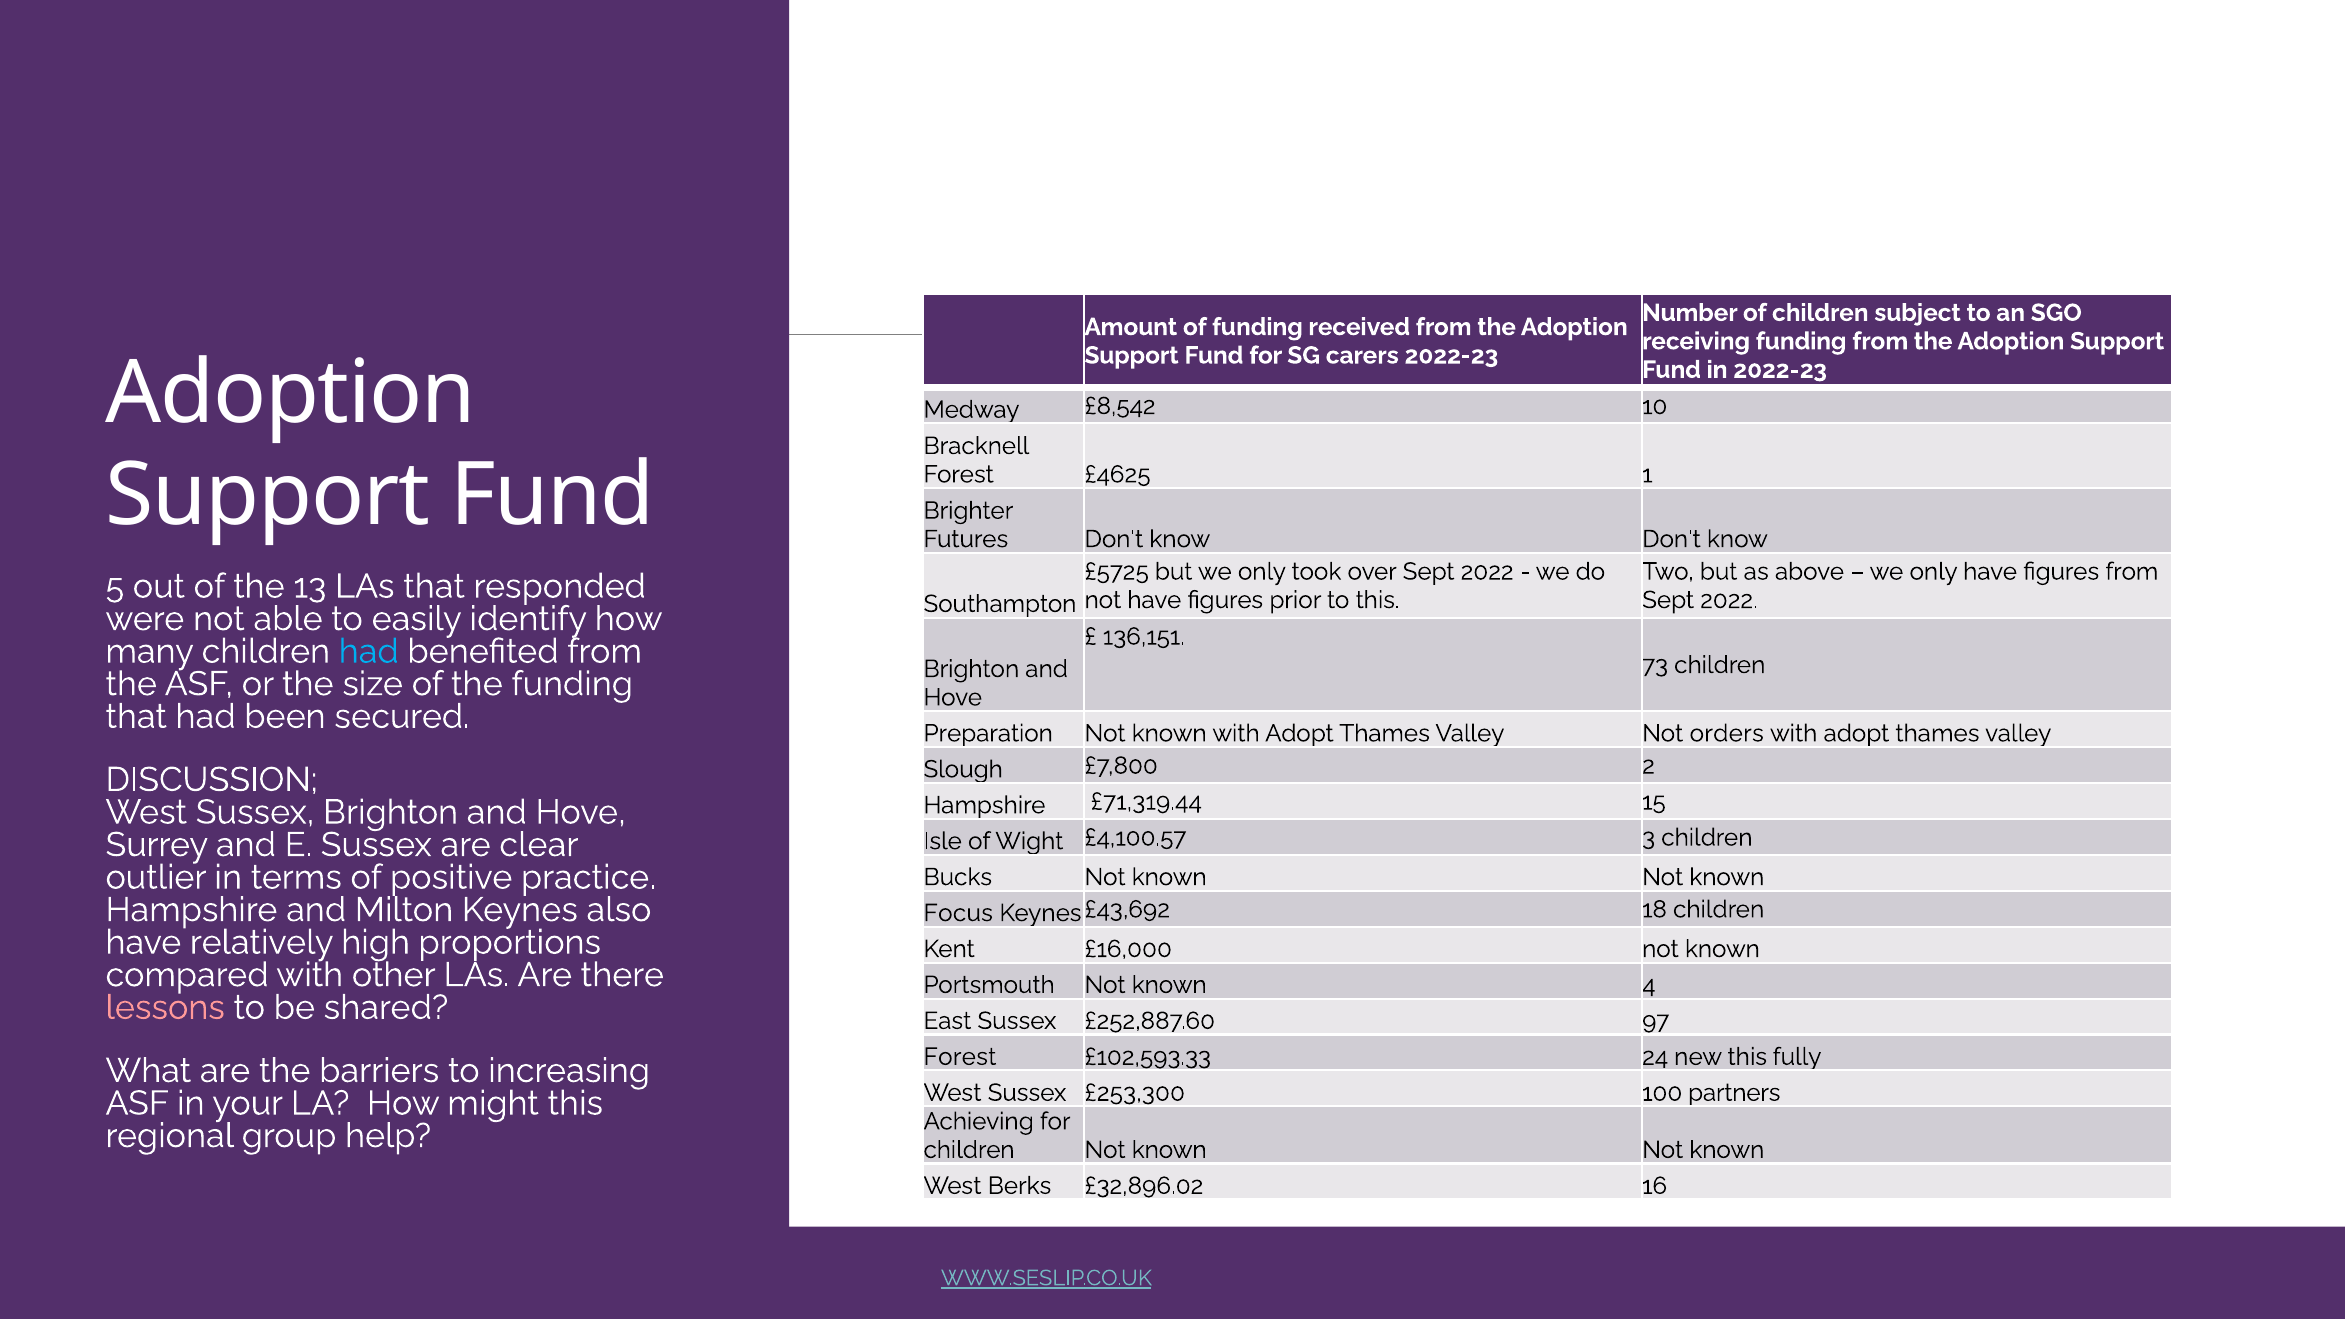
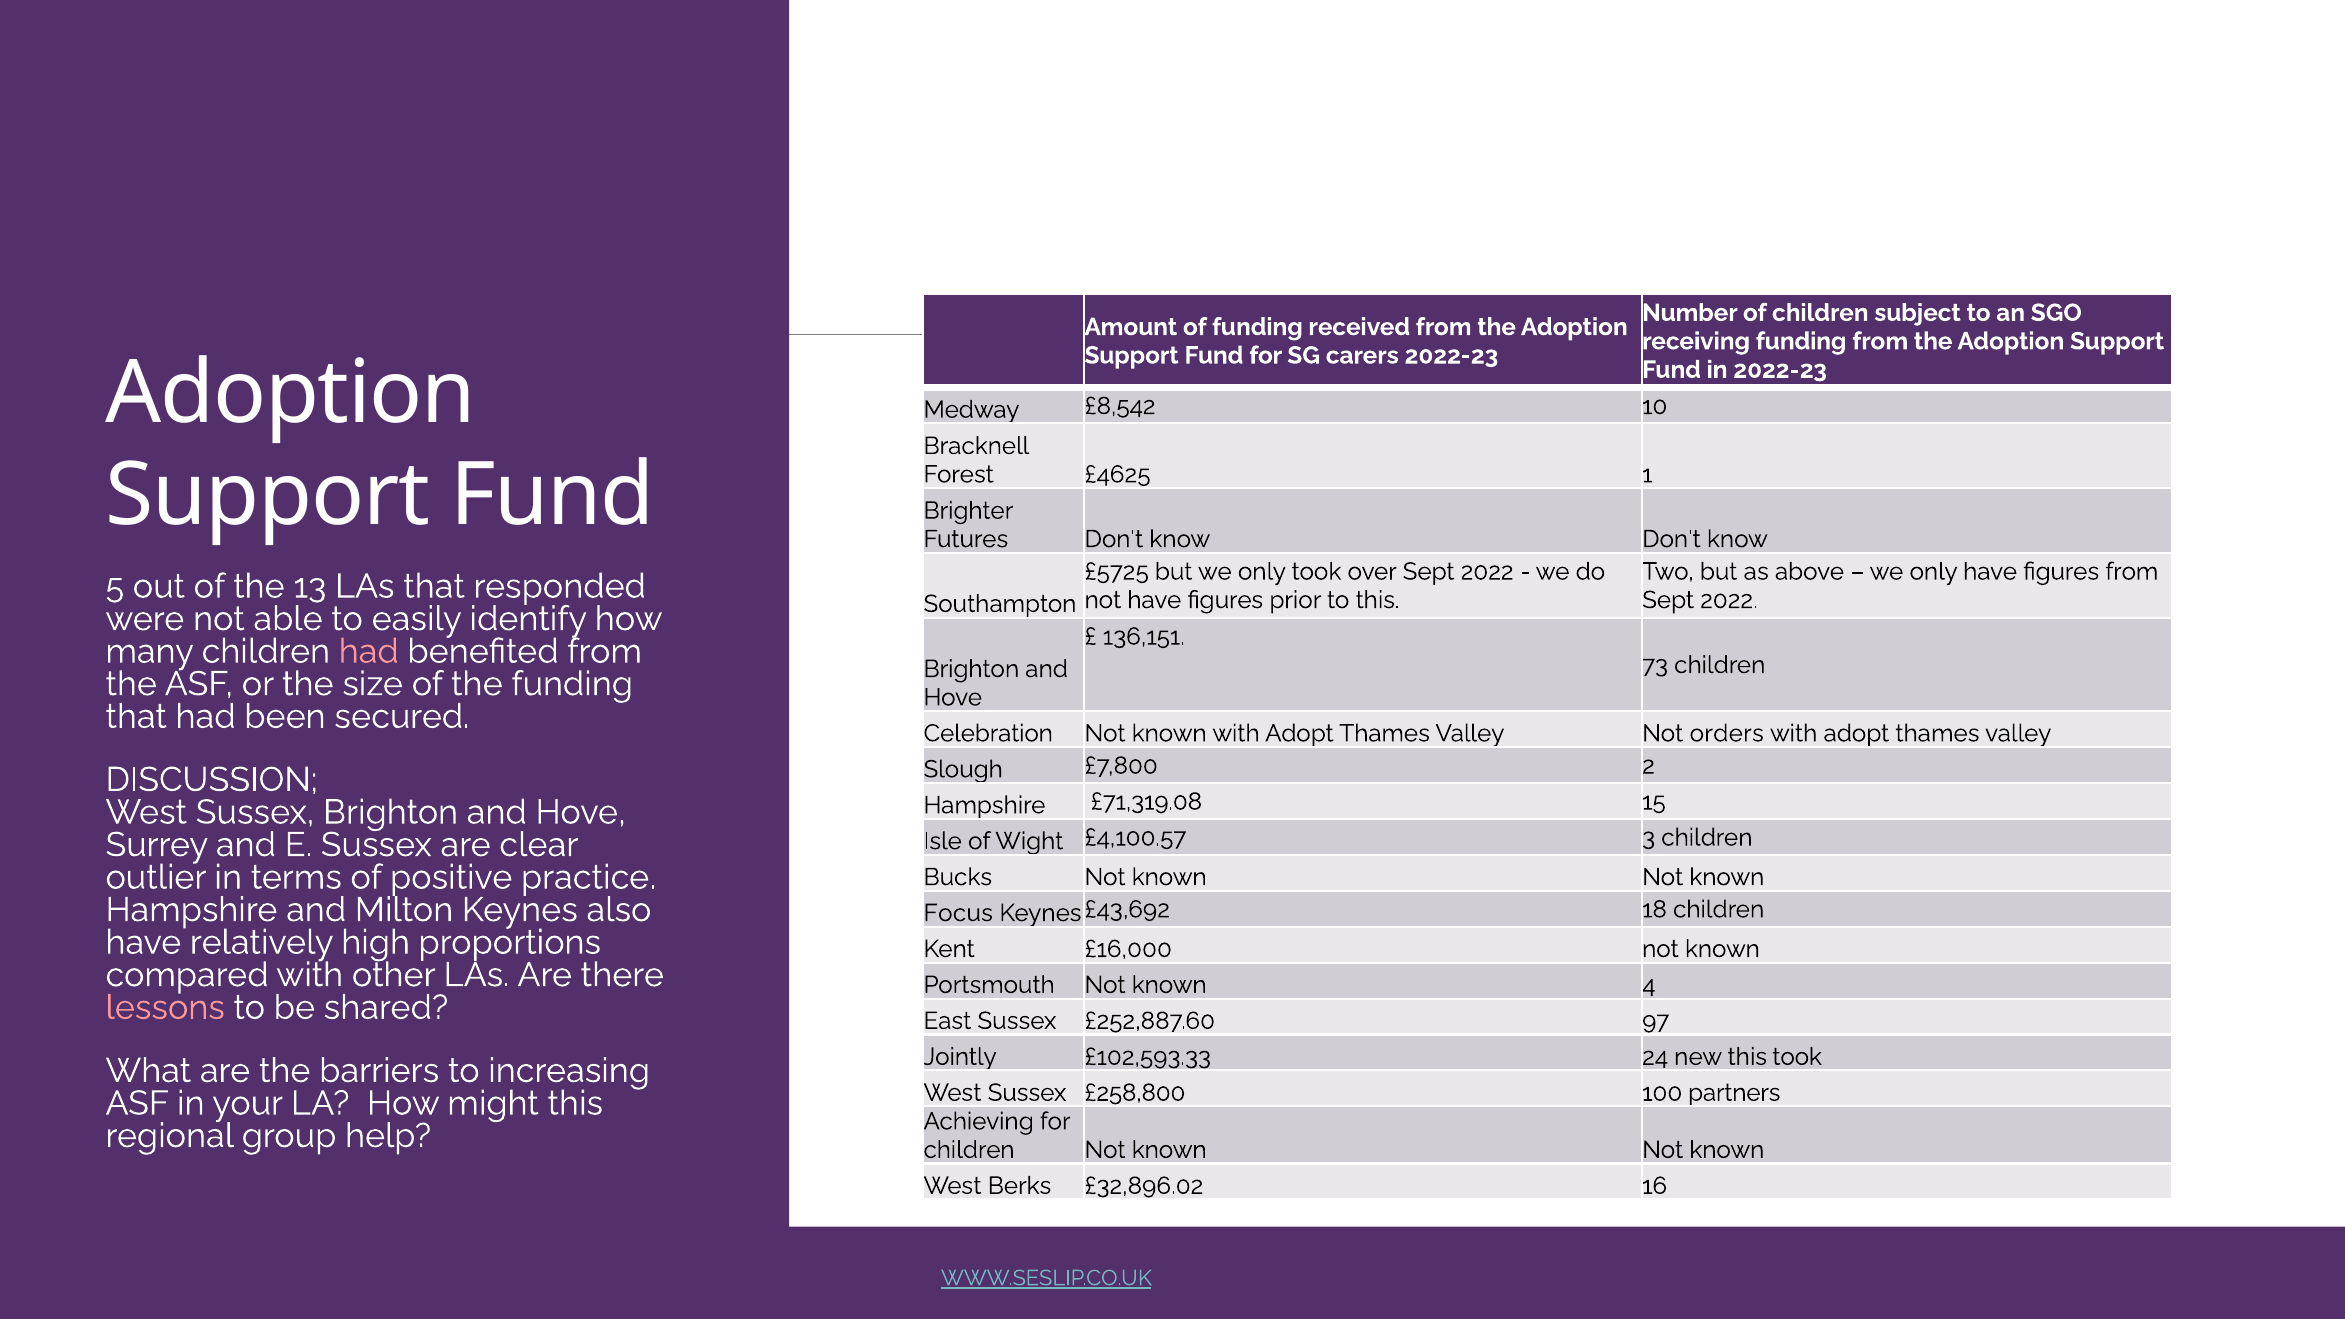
had colour: light blue -> pink (369, 651)
Preparation: Preparation -> Celebration (988, 733)
£71,319.44: £71,319.44 -> £71,319.08 (1146, 802)
Forest: Forest -> Jointly (960, 1057)
this fully: fully -> took (1797, 1057)
£253,300: £253,300 -> £258,800 (1135, 1093)
